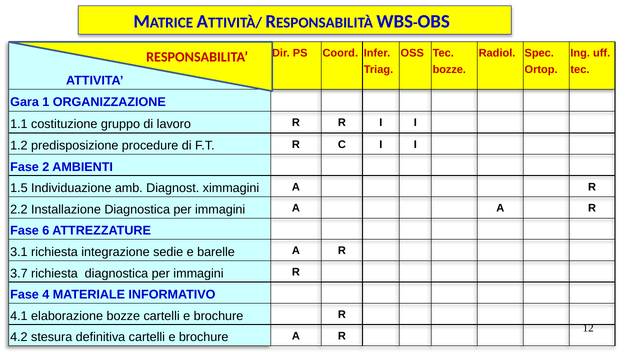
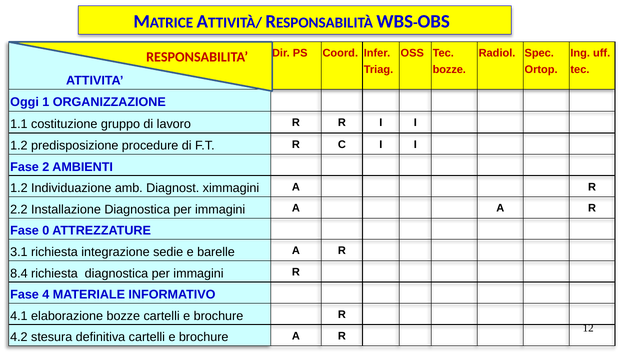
Gara: Gara -> Oggi (25, 102)
1.5: 1.5 -> 1.2 (19, 188)
6: 6 -> 0 (46, 231)
3.7: 3.7 -> 8.4 (19, 273)
